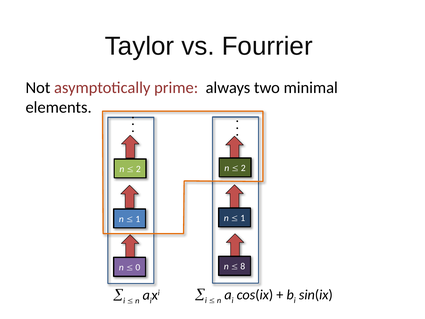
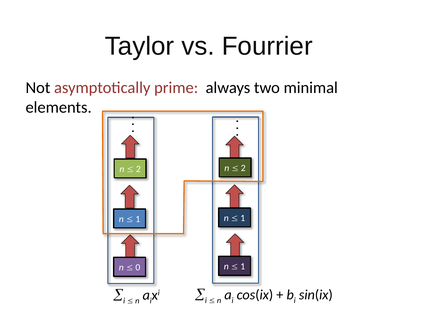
8: 8 -> 1 (243, 266)
